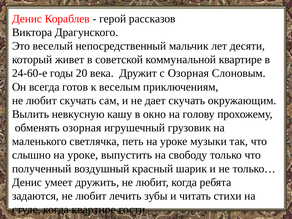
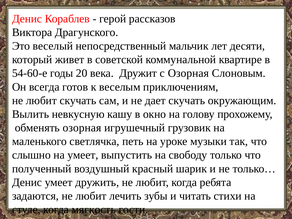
24-60-е: 24-60-е -> 54-60-е (30, 73)
слышно на уроке: уроке -> умеет (83, 155)
когда квартире: квартире -> мягкость (94, 210)
